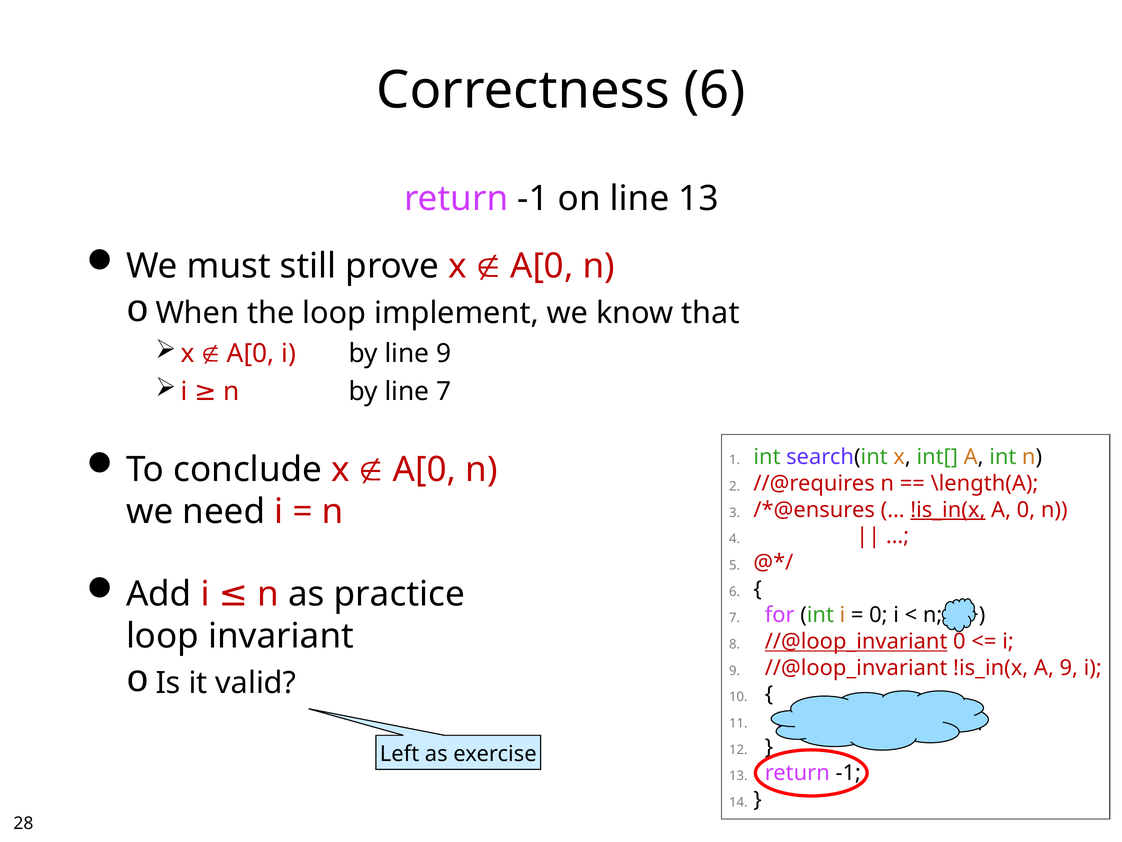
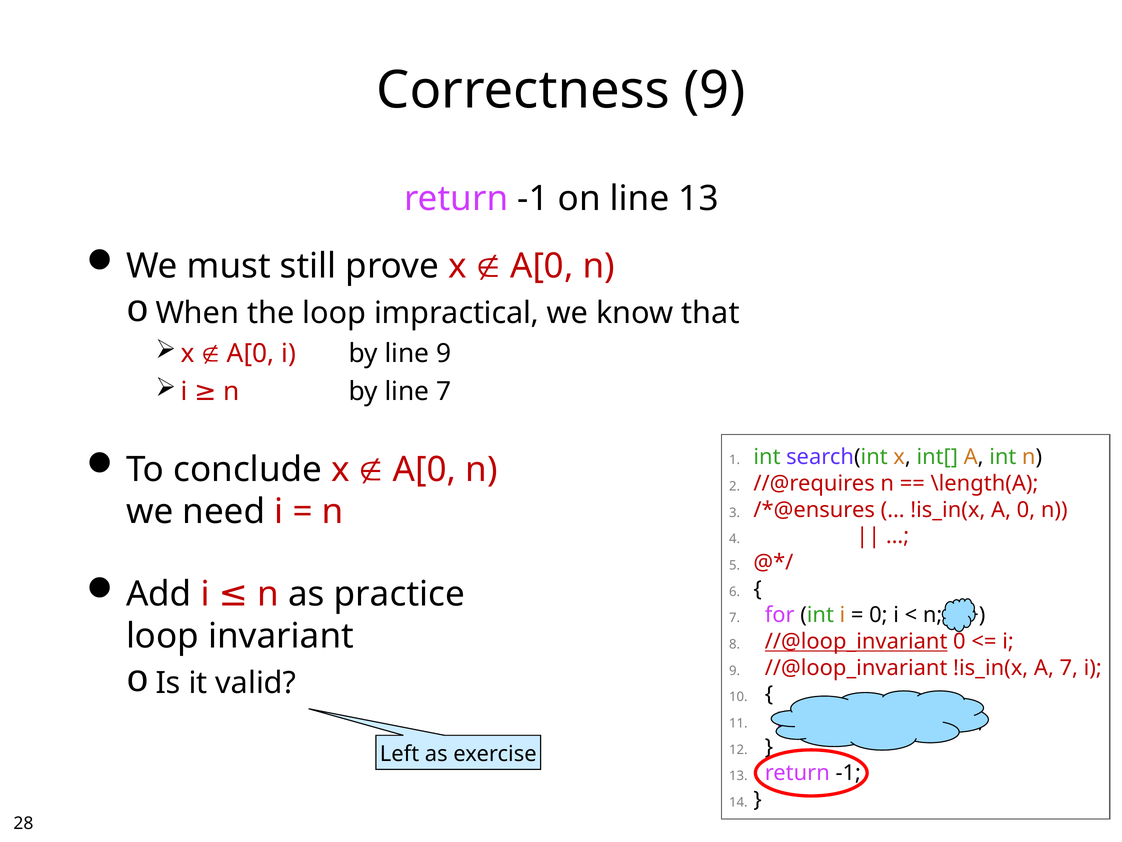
Correctness 6: 6 -> 9 (715, 90)
implement: implement -> impractical (457, 313)
!is_in(x underline: present -> none (948, 510)
A 9: 9 -> 7 (1069, 667)
